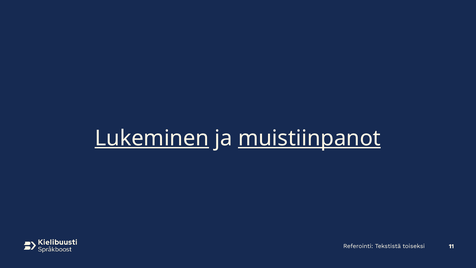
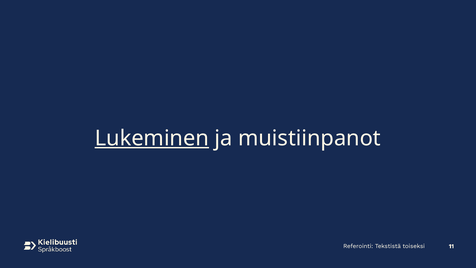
muistiinpanot underline: present -> none (309, 138)
